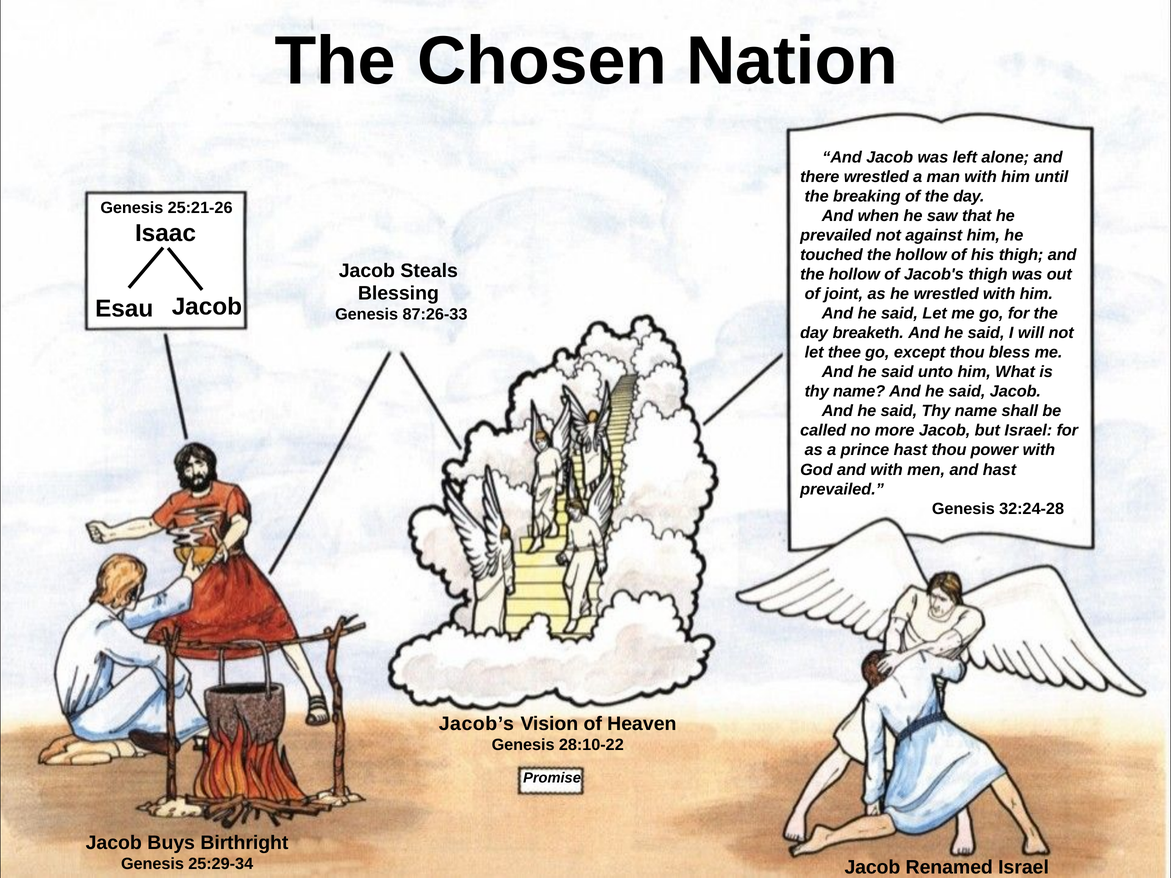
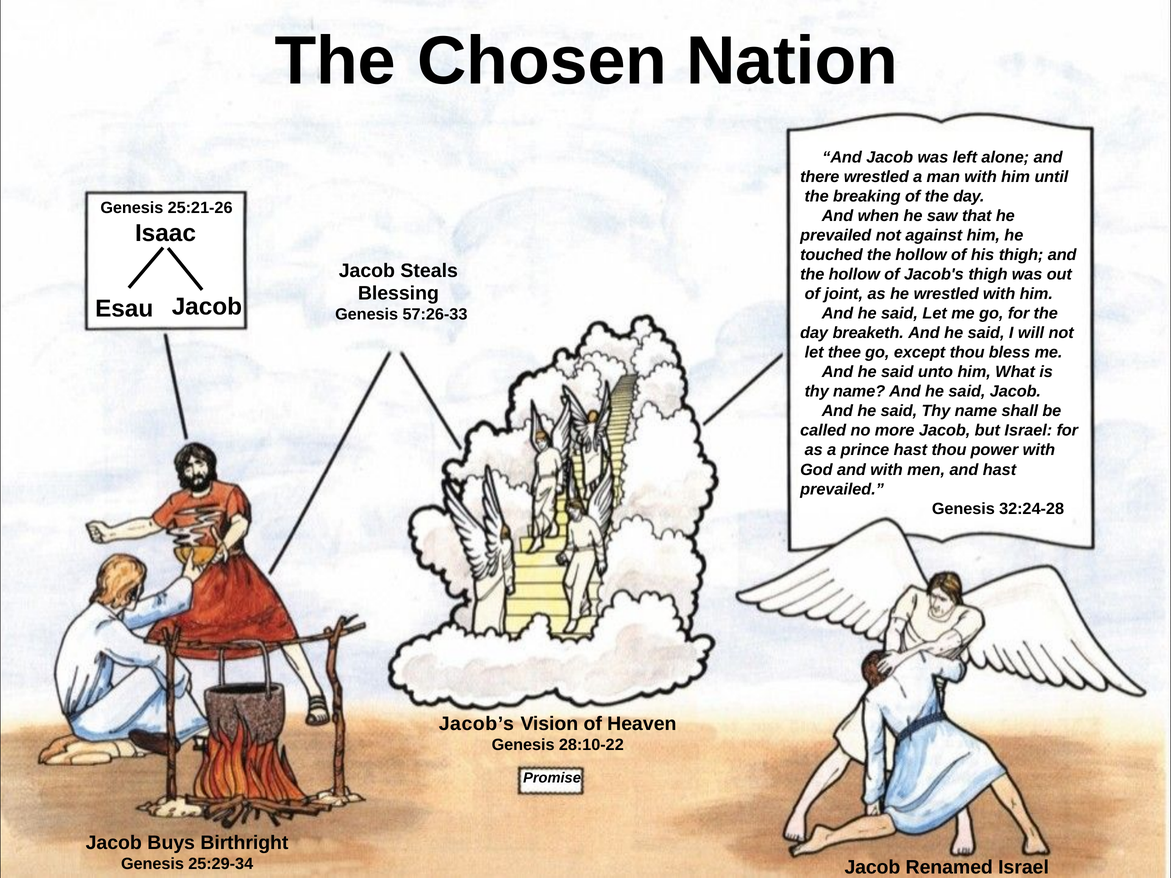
87:26-33: 87:26-33 -> 57:26-33 (435, 314)
